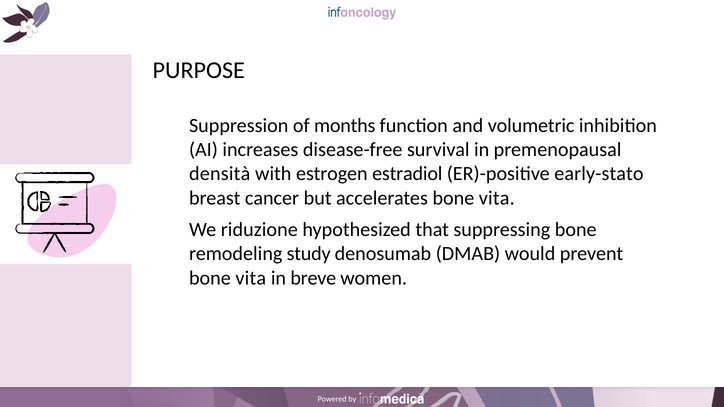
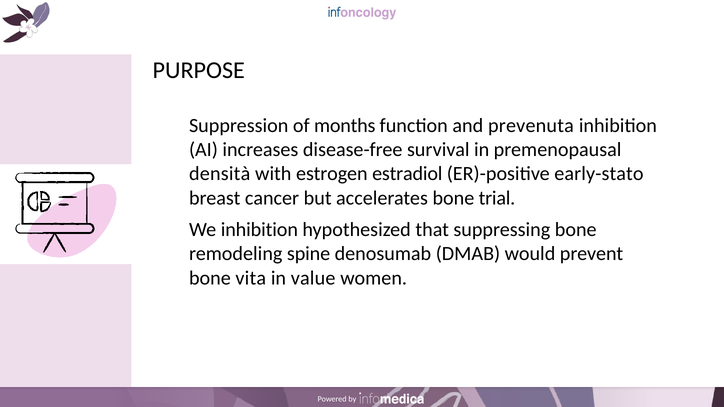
volumetric: volumetric -> prevenuta (531, 126)
accelerates bone vita: vita -> trial (497, 198)
riduzione: riduzione -> inhibition (259, 230)
study: study -> spine (309, 254)
breve: breve -> value (313, 278)
